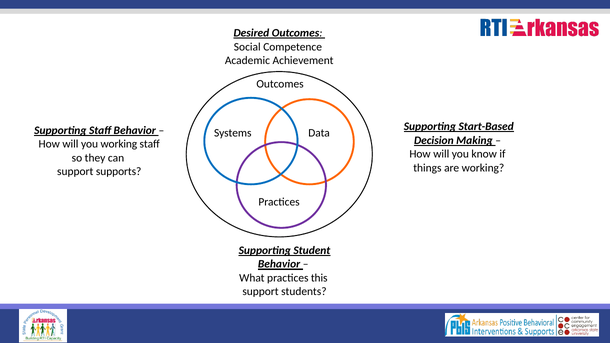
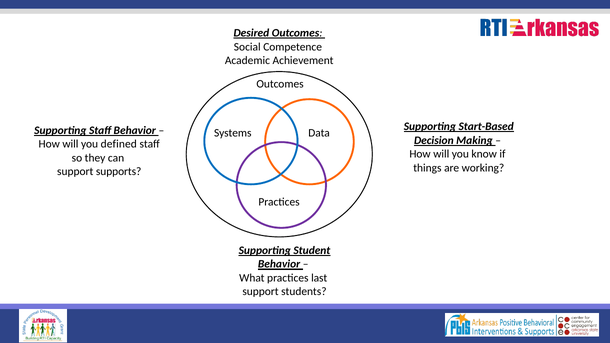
you working: working -> defined (119, 144)
this: this -> last (319, 278)
